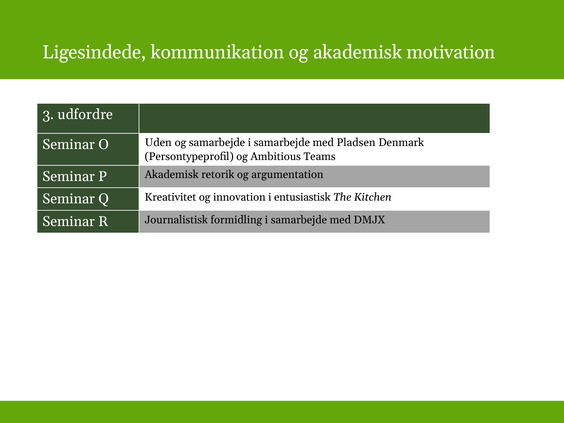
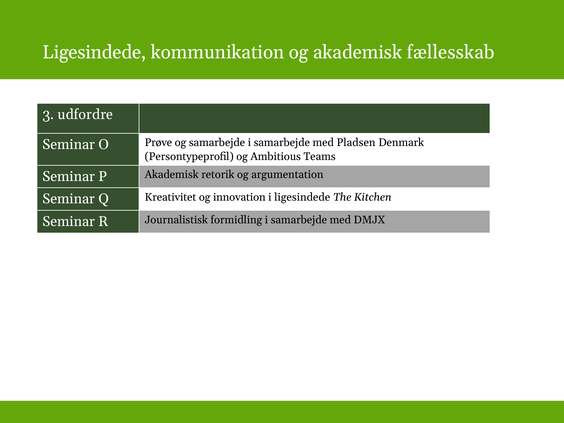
motivation: motivation -> fællesskab (451, 52)
Uden: Uden -> Prøve (158, 143)
i entusiastisk: entusiastisk -> ligesindede (302, 197)
